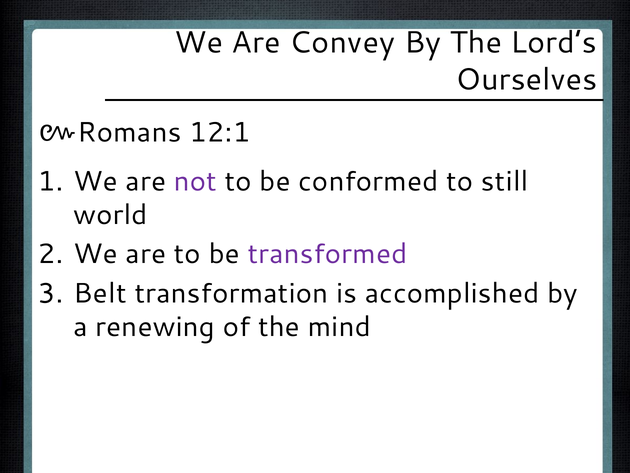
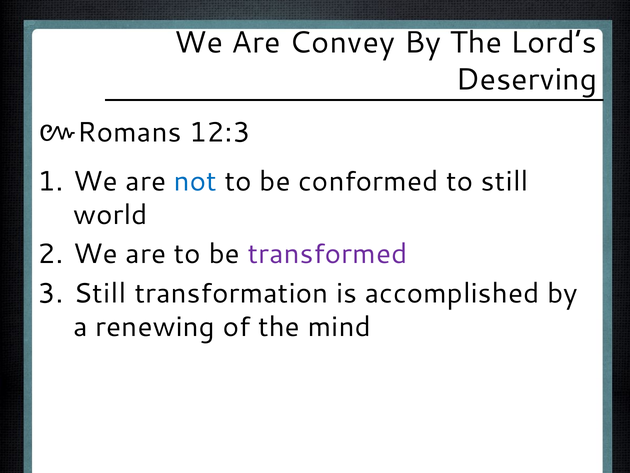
Ourselves: Ourselves -> Deserving (527, 79)
12:1: 12:1 -> 12:3 (220, 132)
not colour: purple -> blue (195, 181)
Belt: Belt -> Still (100, 293)
